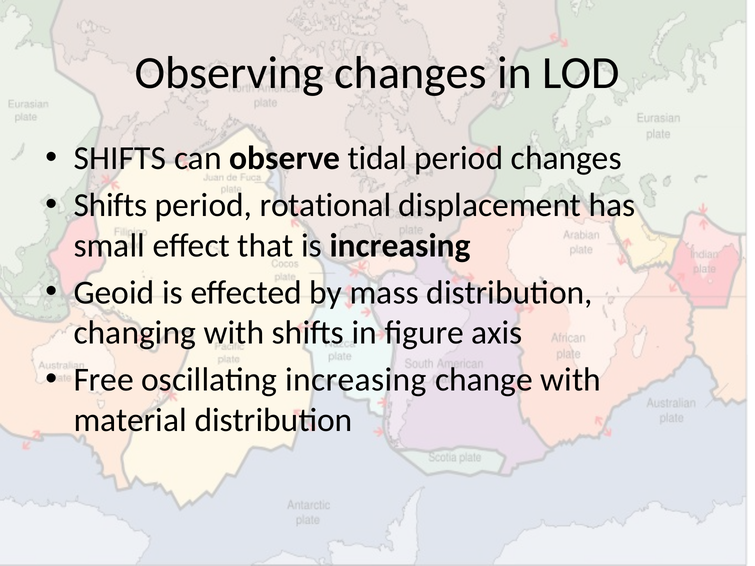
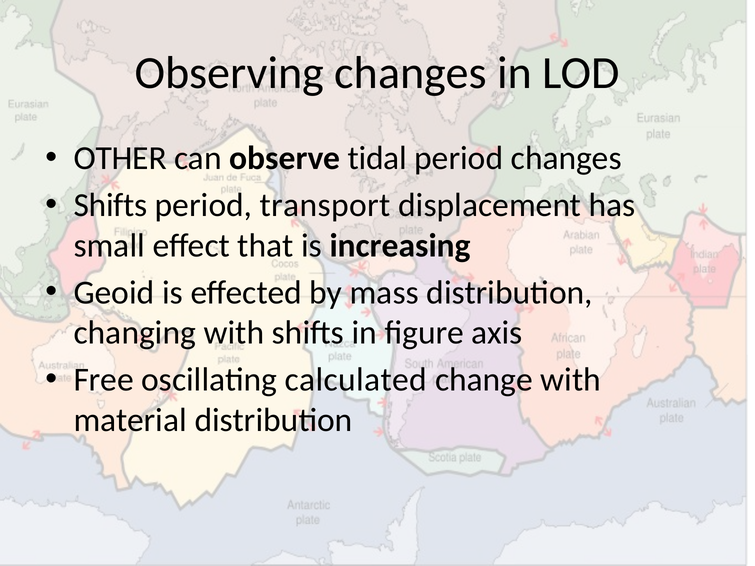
SHIFTS: SHIFTS -> OTHER (120, 158)
rotational: rotational -> transport (325, 205)
oscillating increasing: increasing -> calculated (356, 380)
